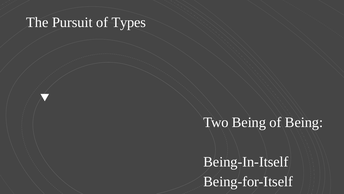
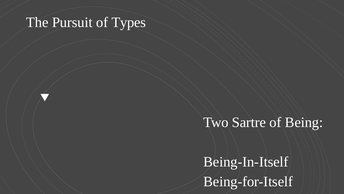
Two Being: Being -> Sartre (249, 122)
